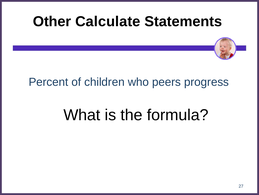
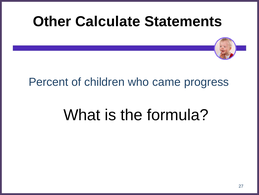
peers: peers -> came (166, 82)
